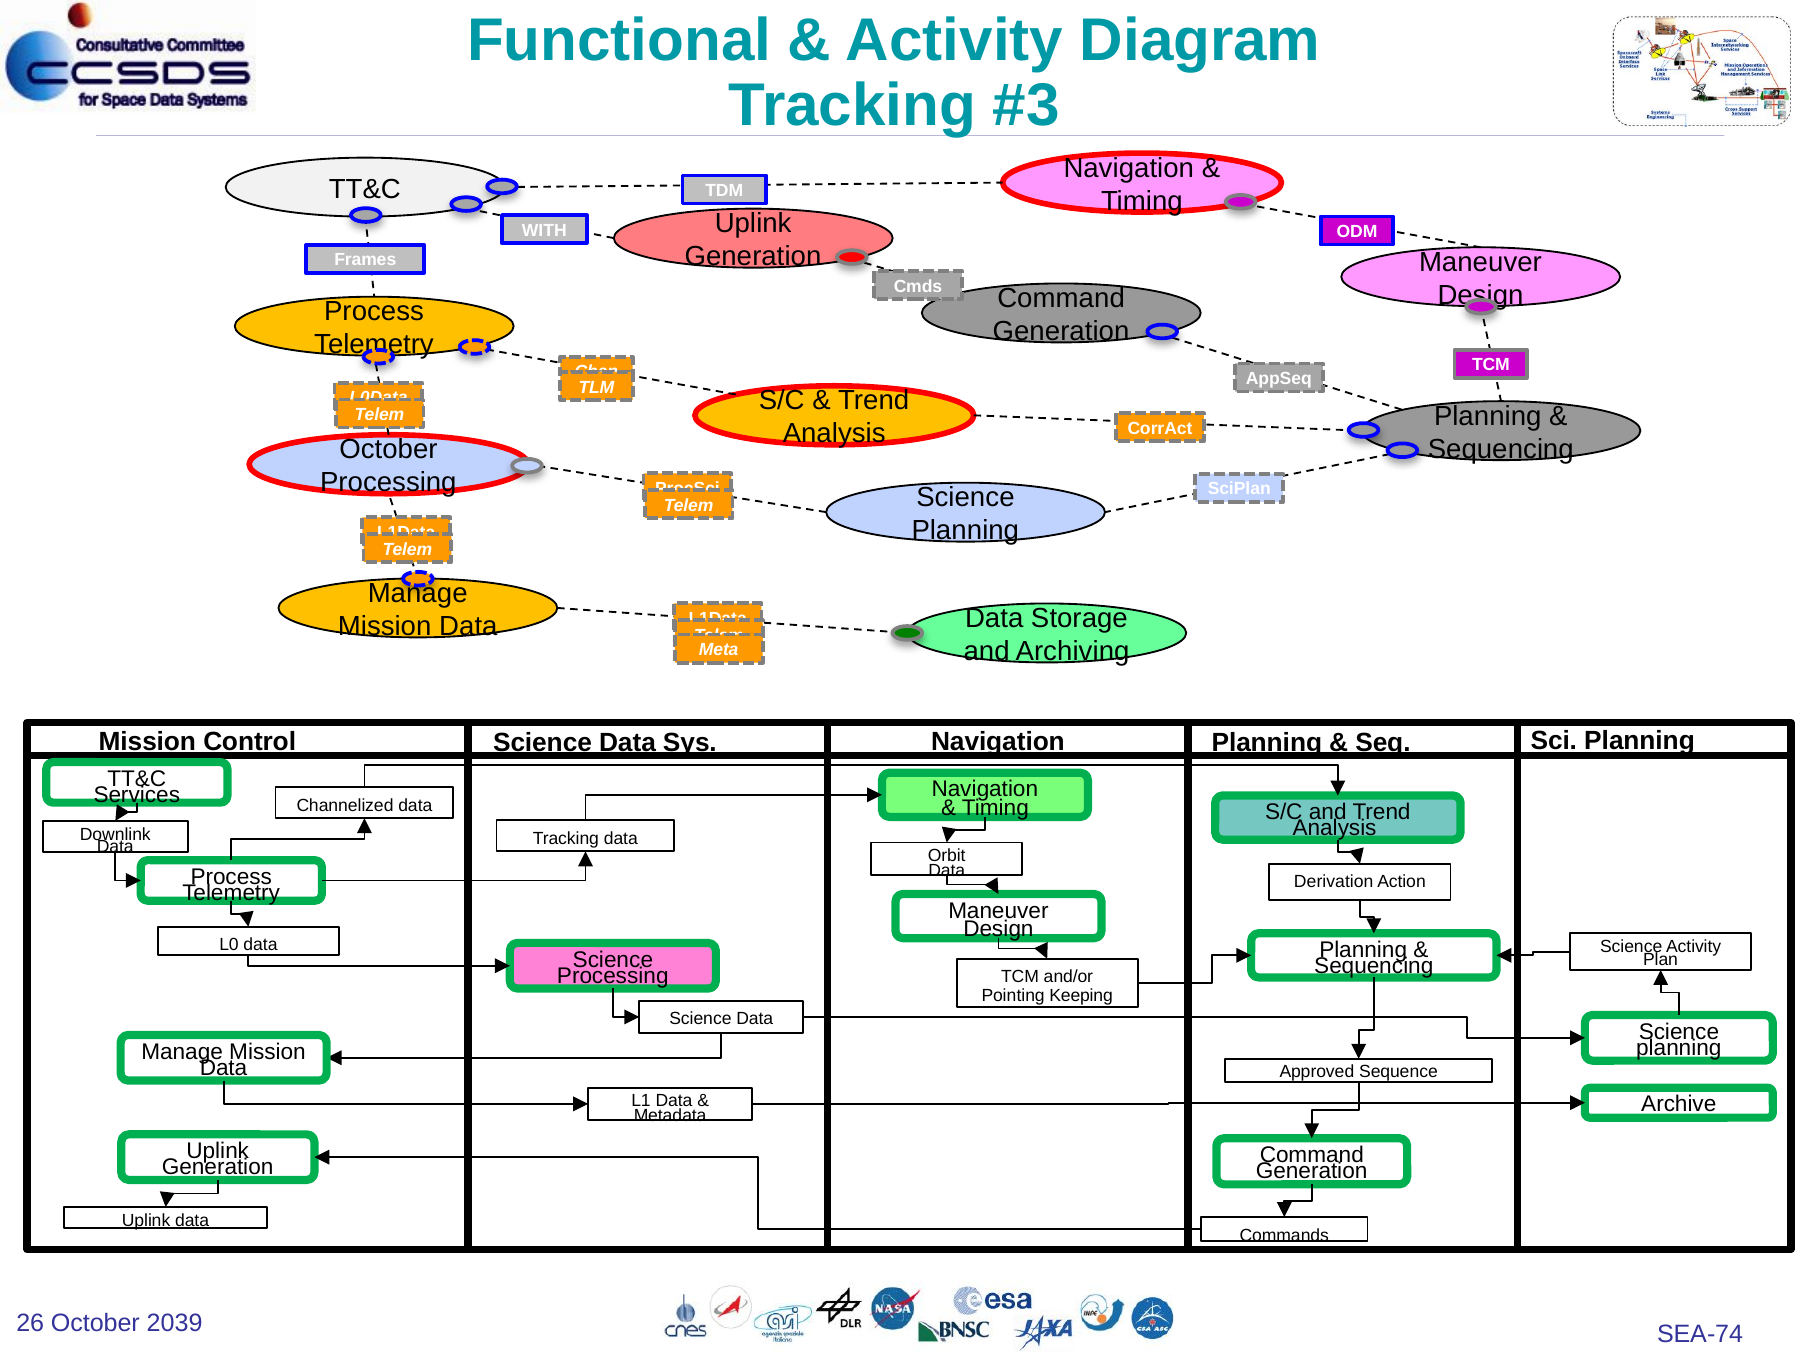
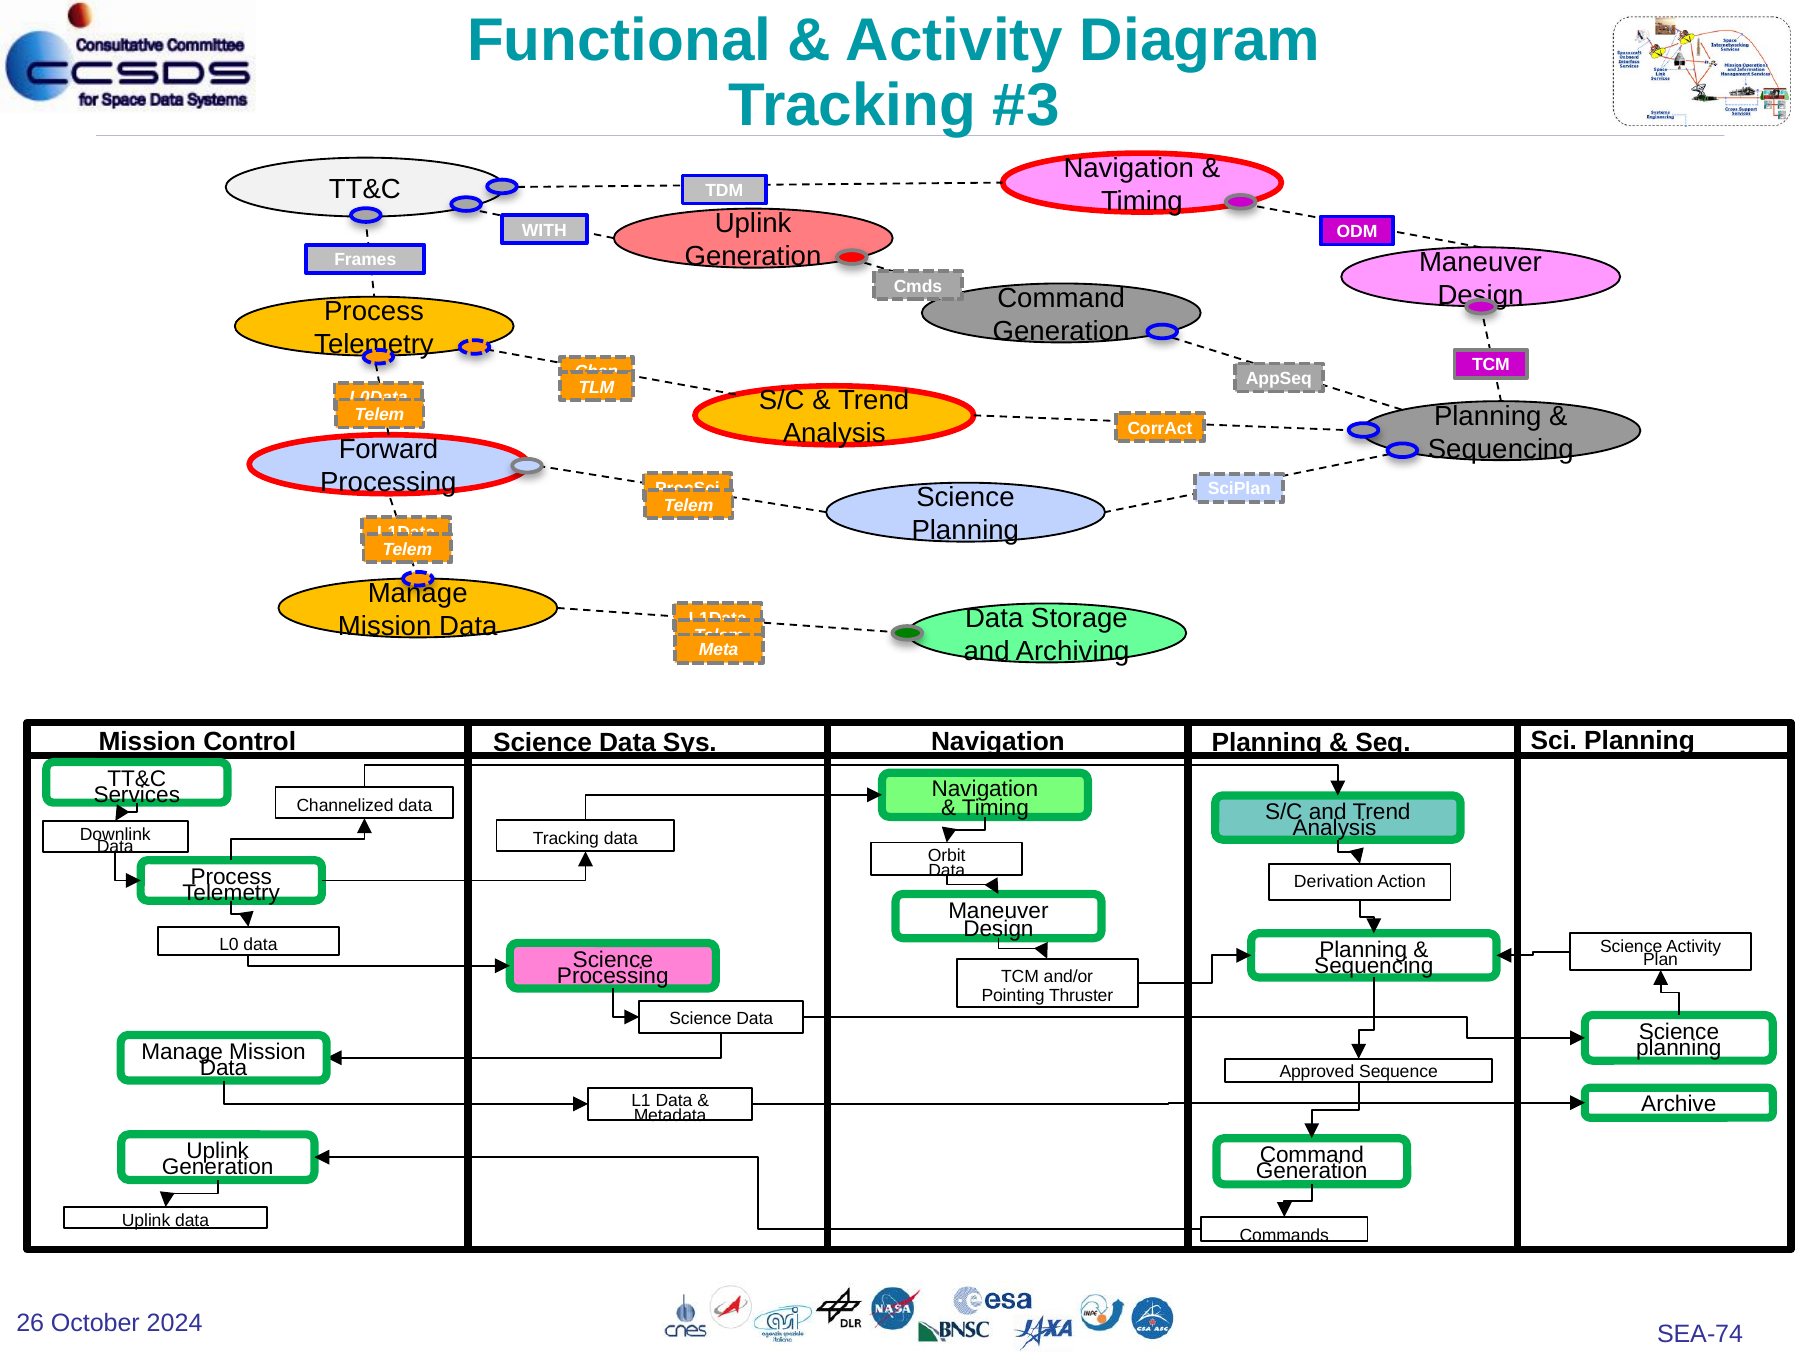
October: October -> Forward (389, 449)
Keeping: Keeping -> Thruster (1081, 996)
2039: 2039 -> 2024 (175, 1322)
